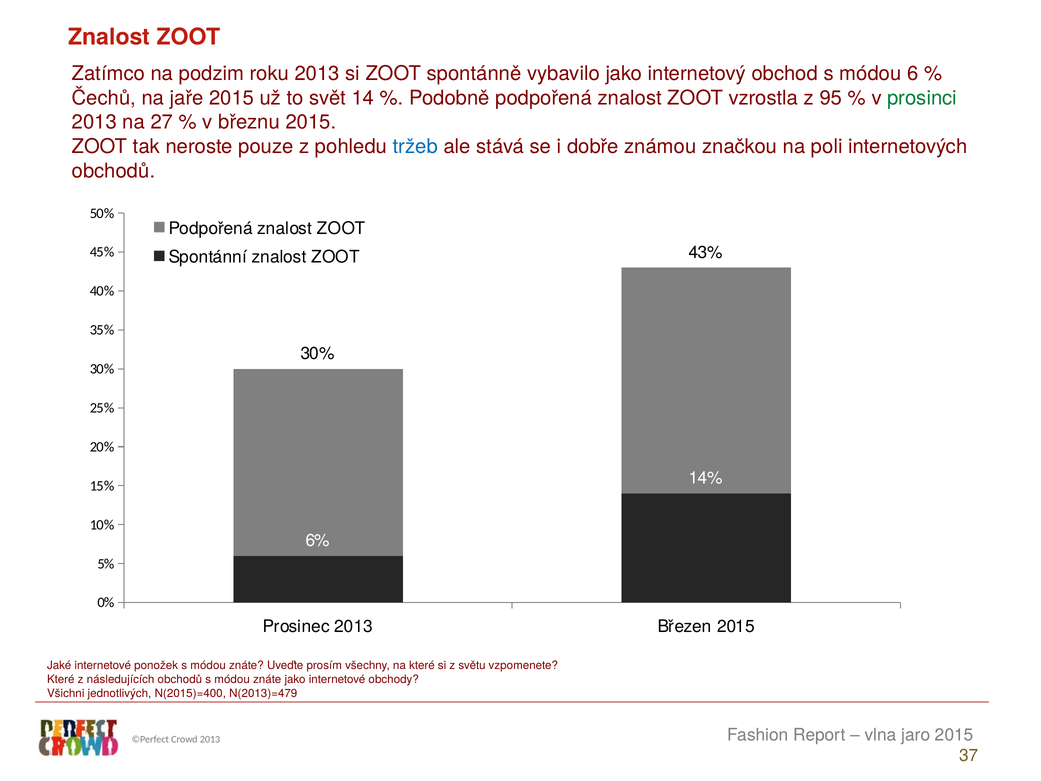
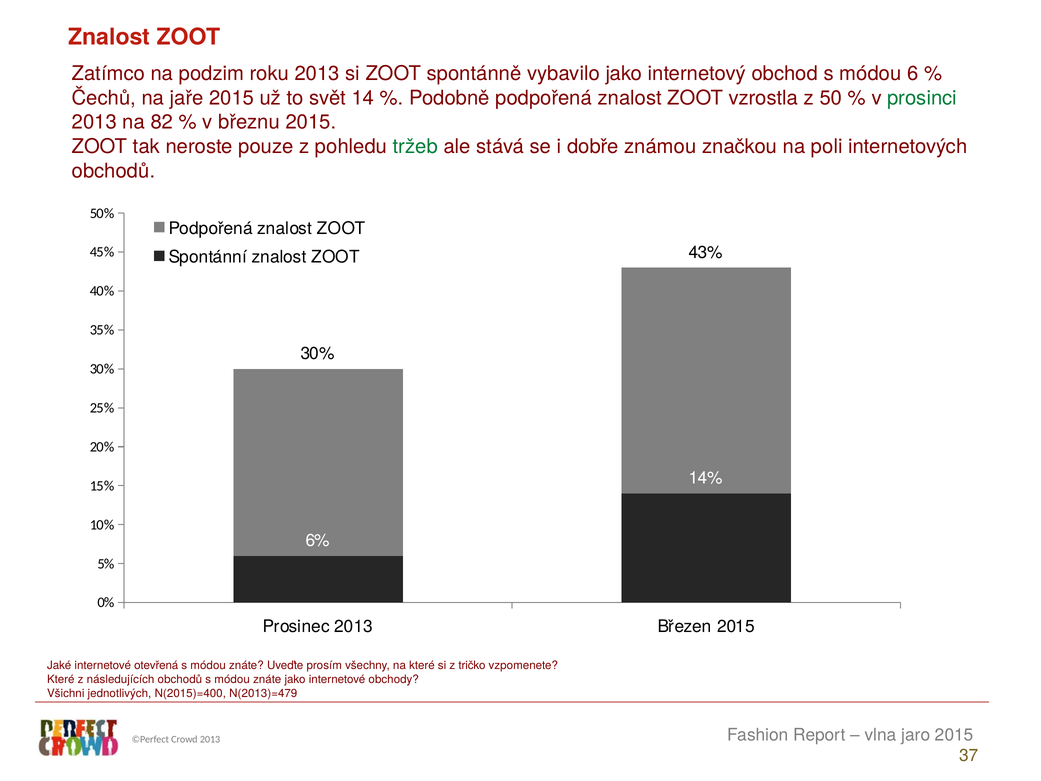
95: 95 -> 50 (831, 98)
27: 27 -> 82 (162, 122)
tržeb colour: blue -> green (415, 146)
ponožek: ponožek -> otevřená (156, 665)
světu: světu -> tričko (472, 665)
